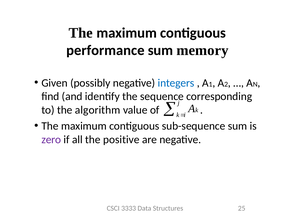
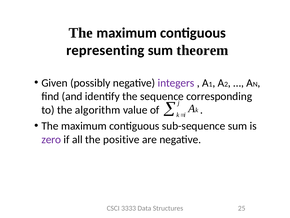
performance: performance -> representing (105, 50)
memory: memory -> theorem (202, 50)
integers colour: blue -> purple (176, 83)
